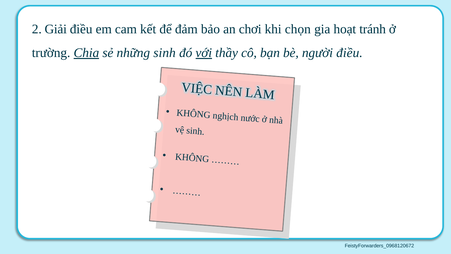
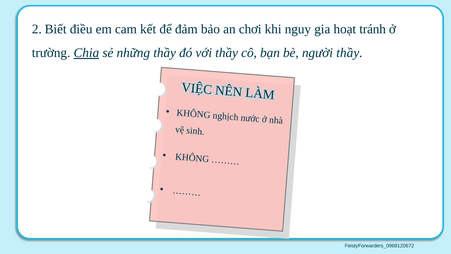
Giải: Giải -> Biết (56, 29)
chọn: chọn -> nguy (298, 29)
những sinh: sinh -> thầy (165, 53)
với underline: present -> none (204, 53)
người điều: điều -> thầy (349, 53)
